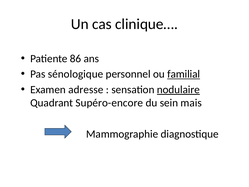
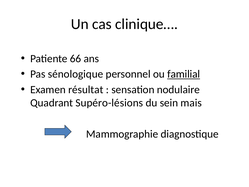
86: 86 -> 66 (76, 58)
adresse: adresse -> résultat (86, 89)
nodulaire underline: present -> none (178, 89)
Supéro-encore: Supéro-encore -> Supéro-lésions (109, 103)
